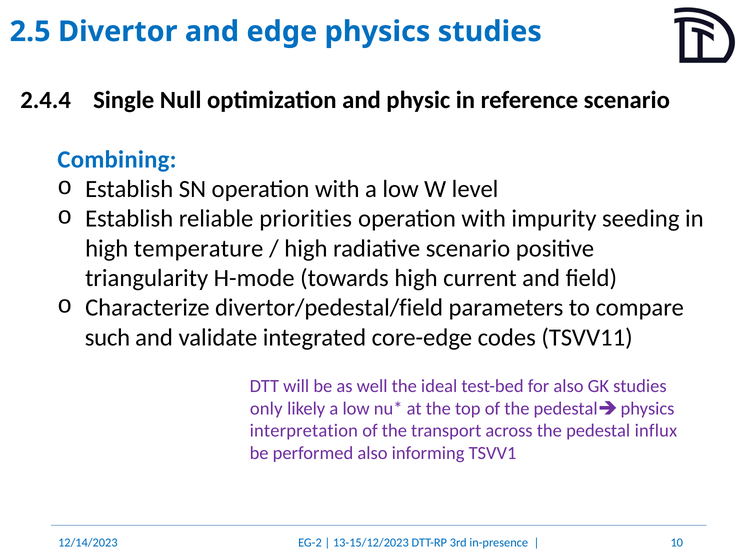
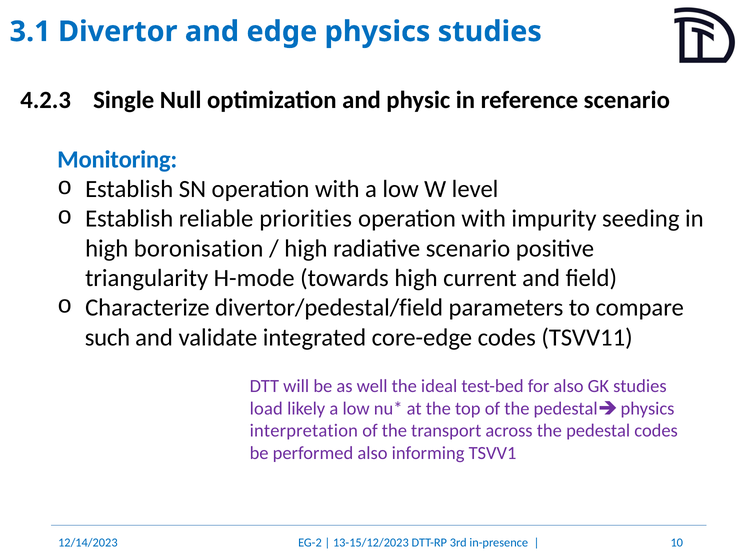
2.5: 2.5 -> 3.1 (30, 32)
2.4.4: 2.4.4 -> 4.2.3 (46, 100)
Combining: Combining -> Monitoring (117, 159)
temperature: temperature -> boronisation (199, 248)
only: only -> load (266, 408)
pedestal influx: influx -> codes (656, 431)
